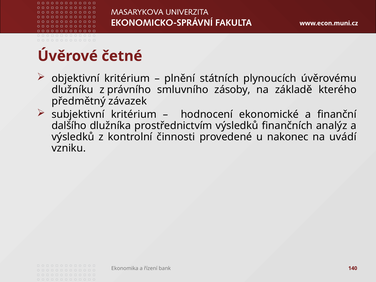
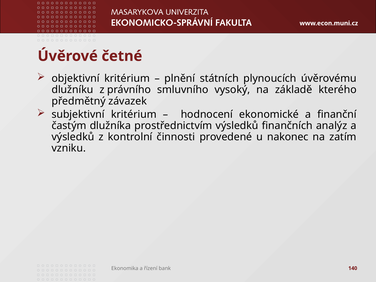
zásoby: zásoby -> vysoký (232, 90)
dalšího: dalšího -> častým (69, 126)
uvádí: uvádí -> zatím (343, 137)
